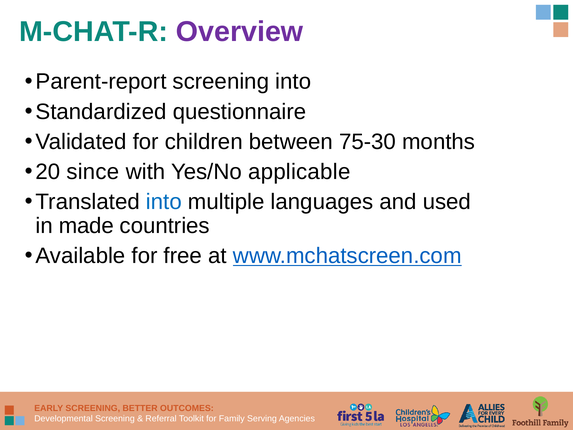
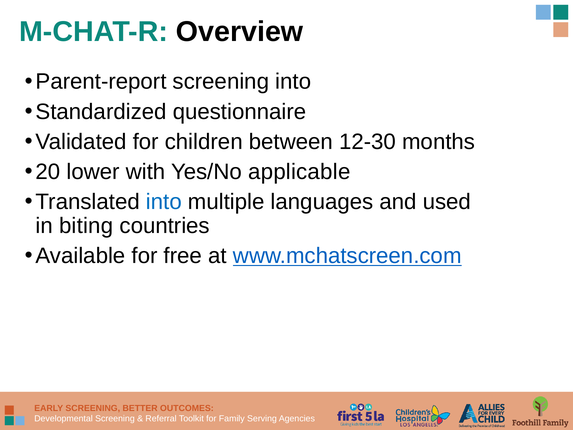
Overview colour: purple -> black (240, 32)
75-30: 75-30 -> 12-30 (368, 142)
since: since -> lower (93, 172)
made: made -> biting (86, 226)
